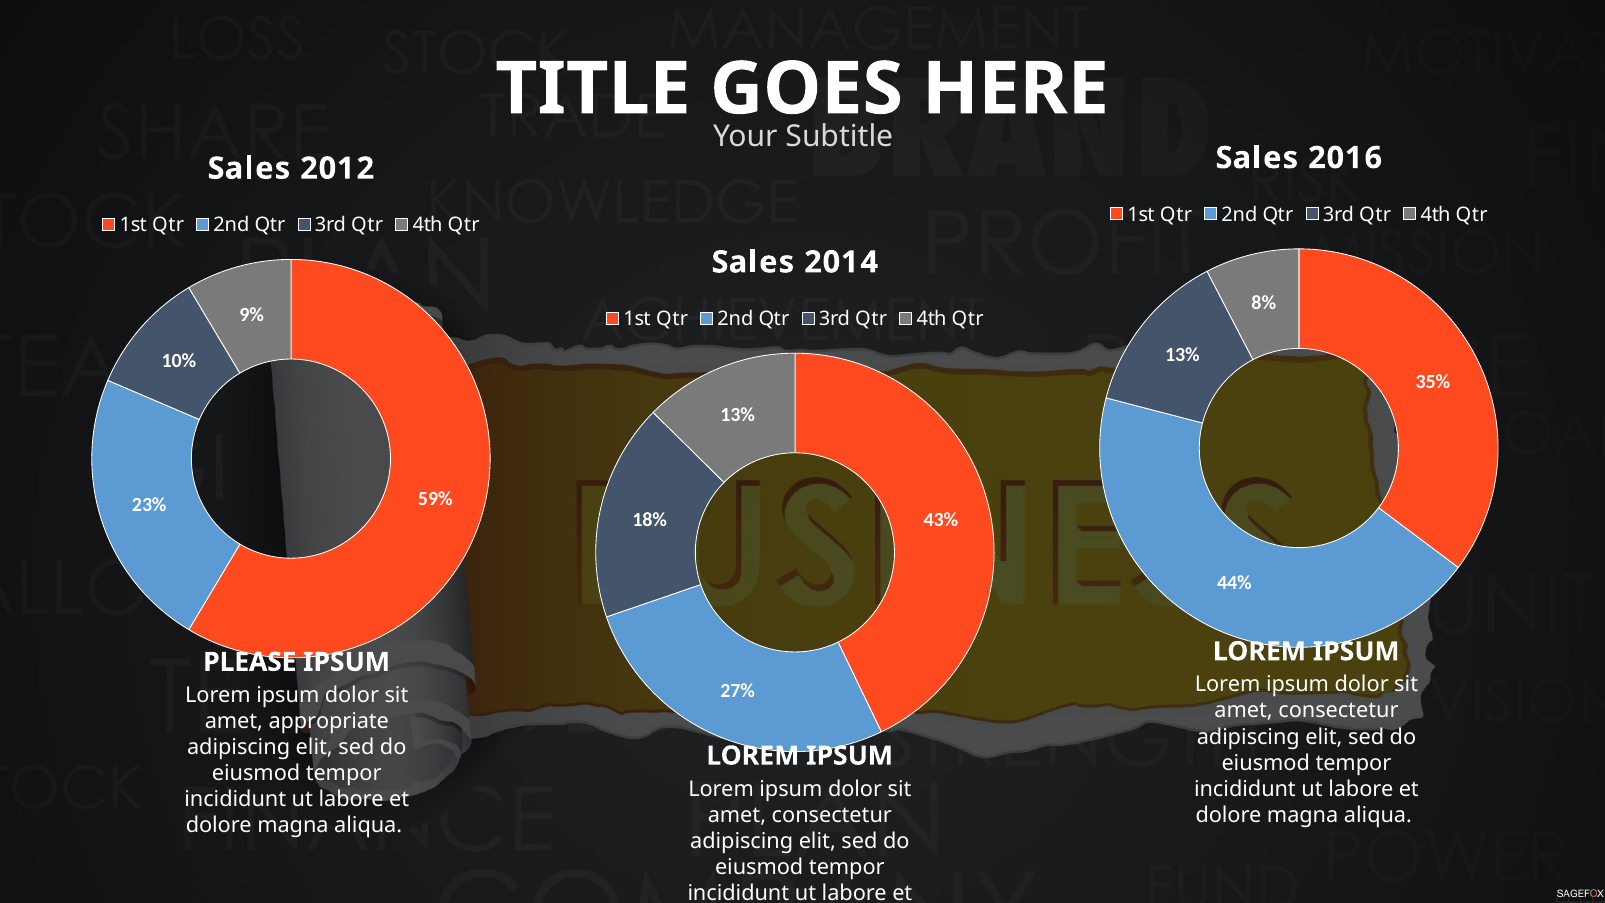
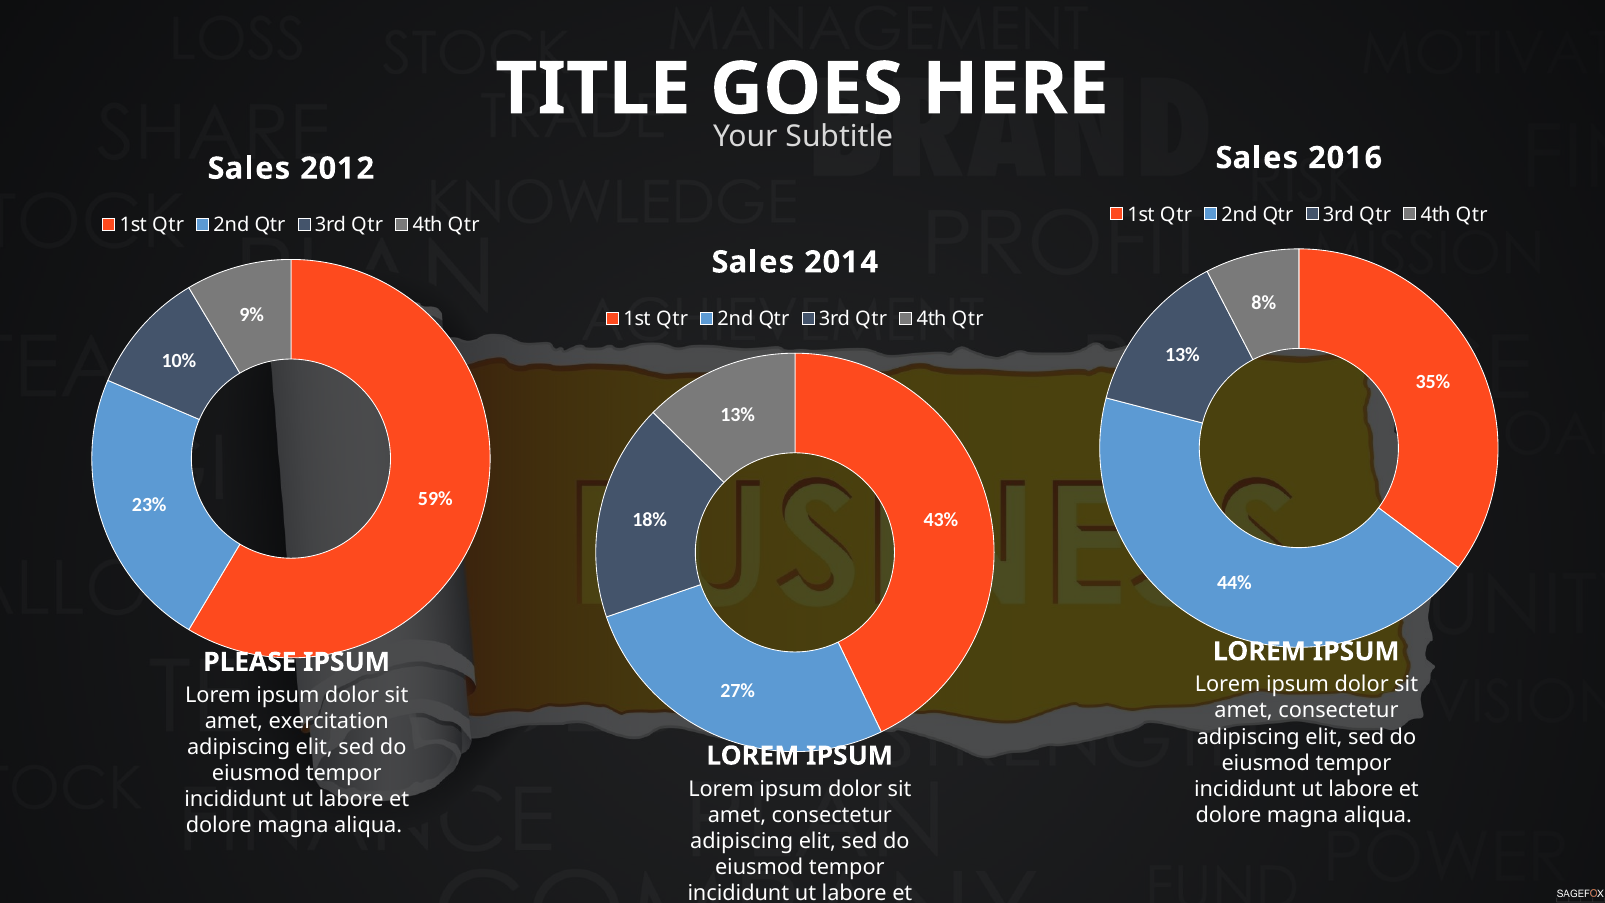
appropriate: appropriate -> exercitation (329, 721)
